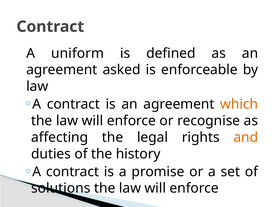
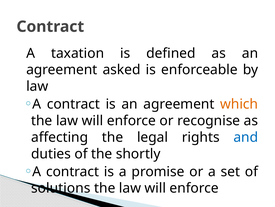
uniform: uniform -> taxation (78, 53)
and colour: orange -> blue (246, 137)
history: history -> shortly (138, 153)
